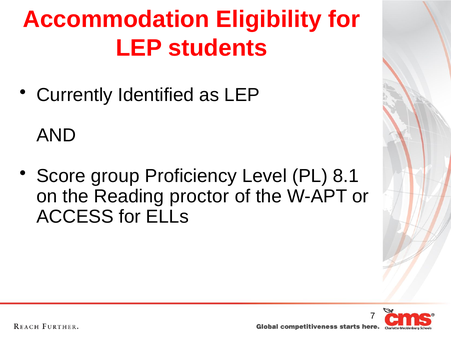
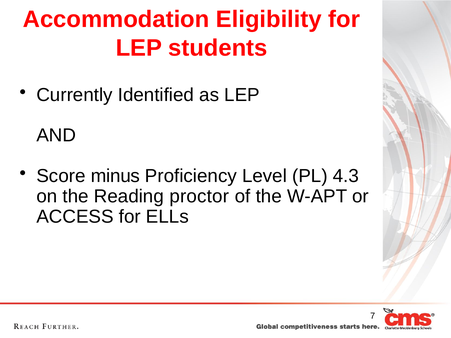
group: group -> minus (115, 176)
8.1: 8.1 -> 4.3 (346, 176)
